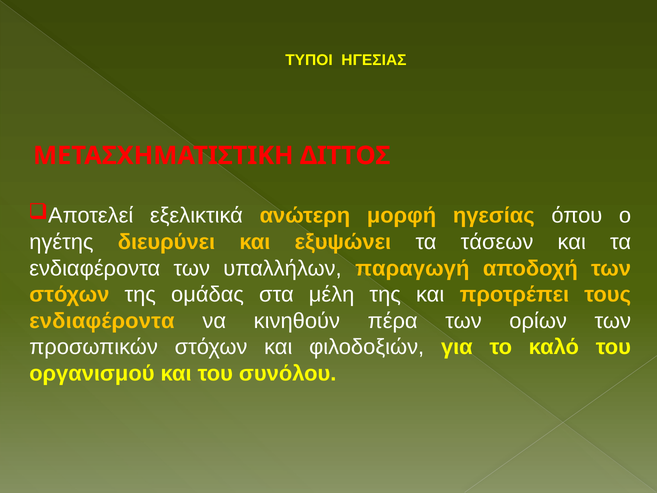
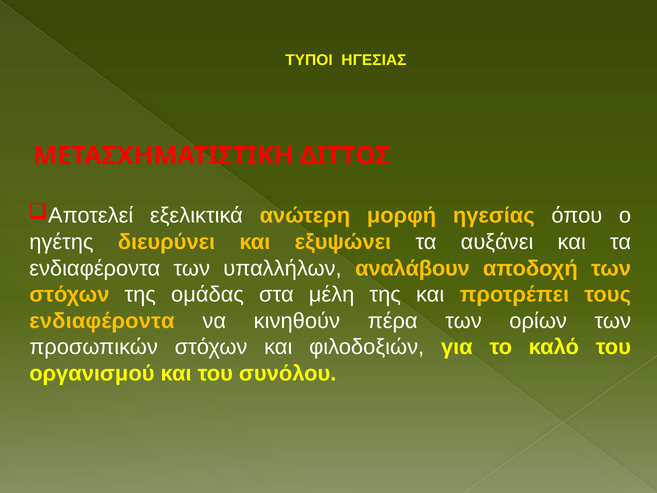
τάσεων: τάσεων -> αυξάνει (497, 242)
παραγωγή: παραγωγή -> αναλάβουν (412, 268)
